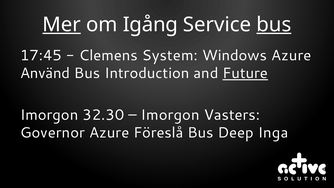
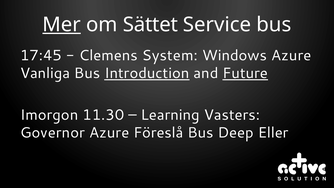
Igång: Igång -> Sättet (150, 25)
bus underline: present -> none (274, 25)
Använd: Använd -> Vanliga (45, 73)
Introduction underline: none -> present (147, 73)
32.30: 32.30 -> 11.30 (103, 115)
Imorgon: Imorgon -> Learning (170, 115)
Inga: Inga -> Eller (273, 133)
